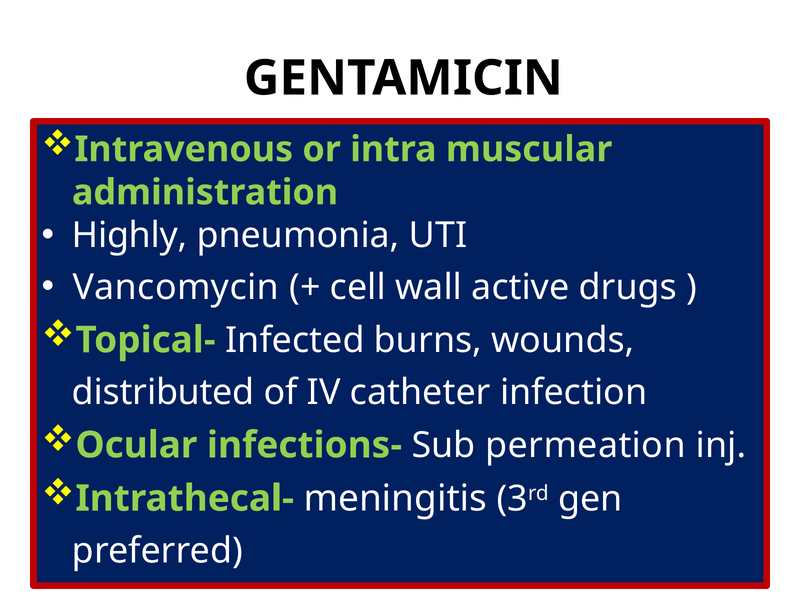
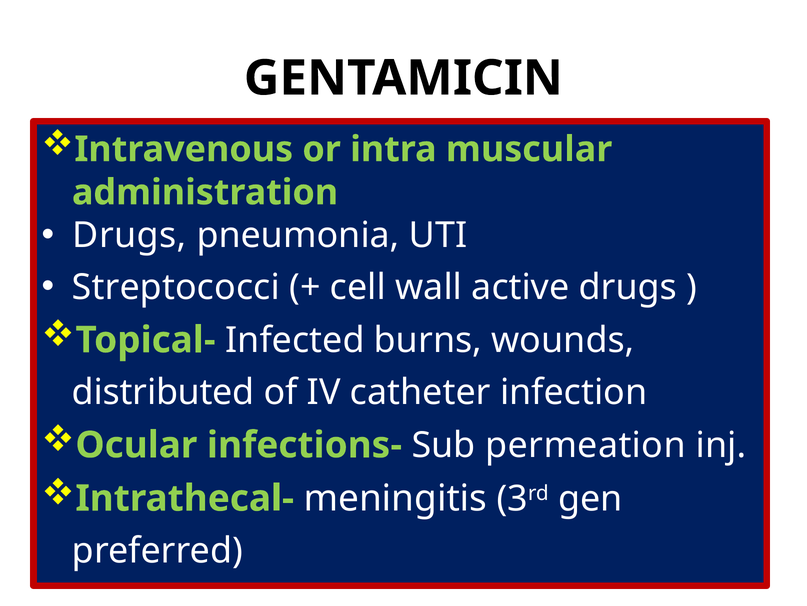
Highly: Highly -> Drugs (129, 235)
Vancomycin: Vancomycin -> Streptococci (176, 287)
